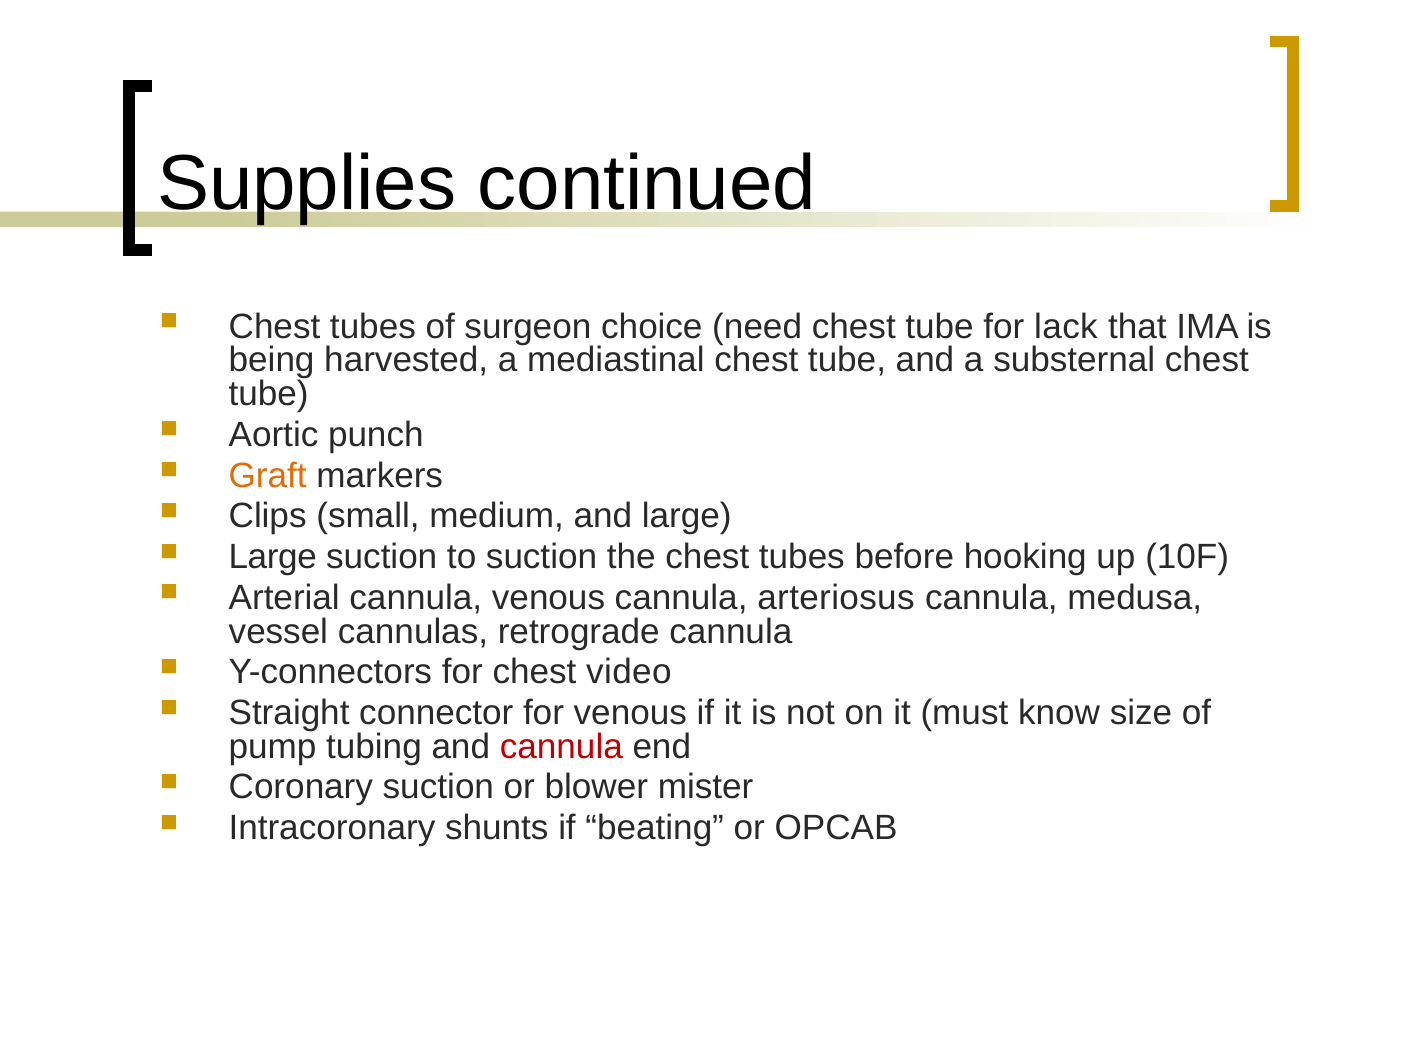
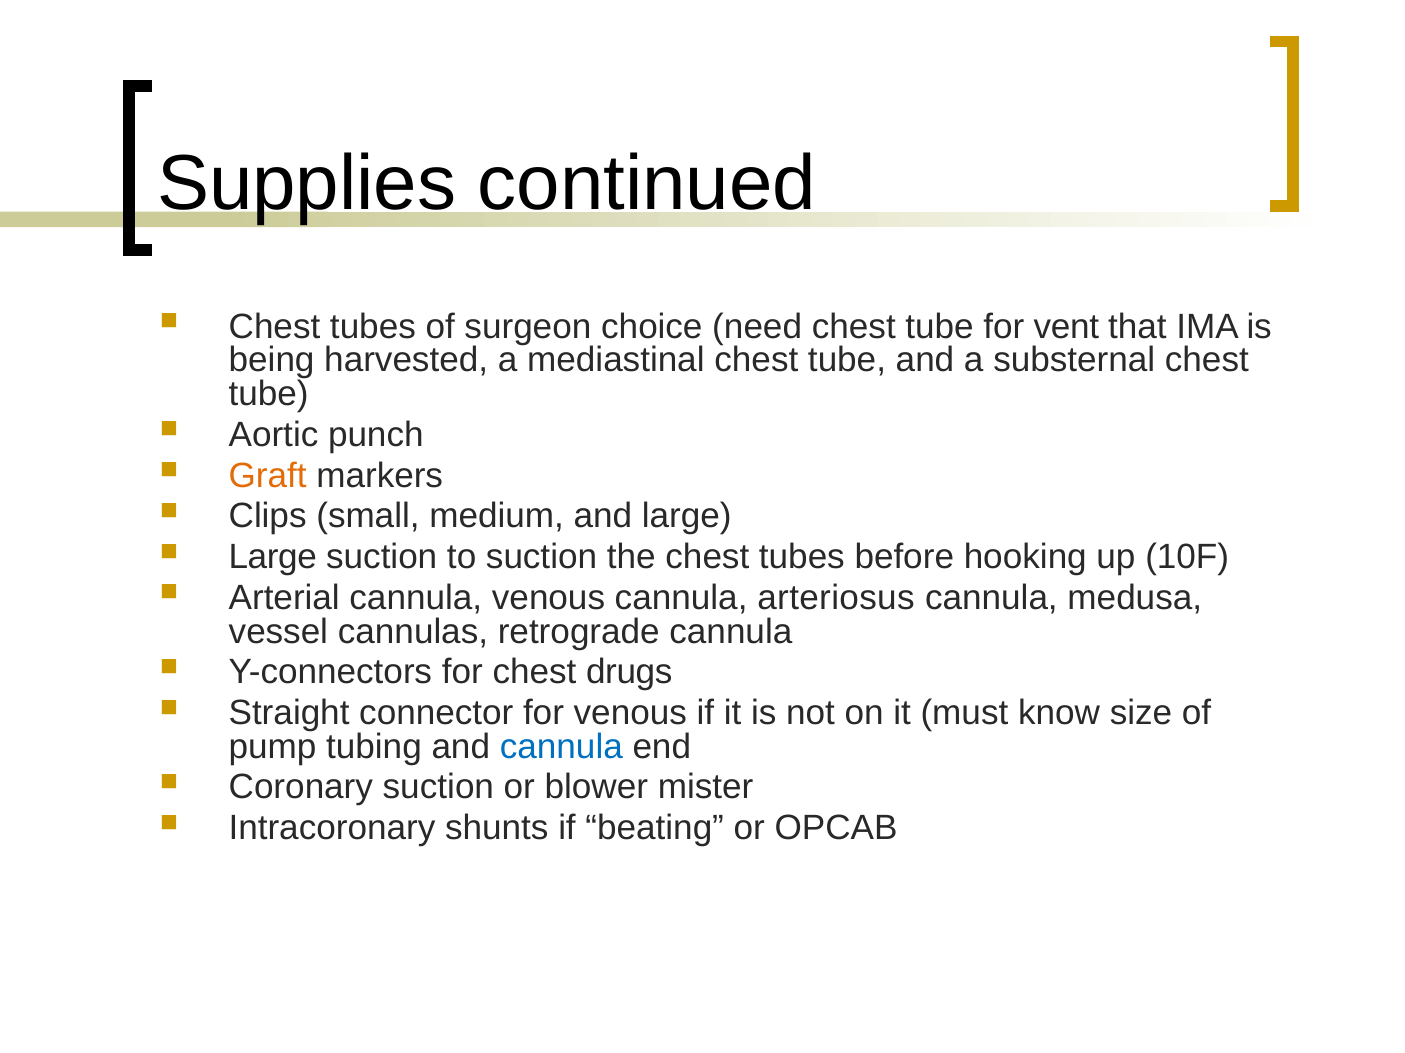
lack: lack -> vent (1066, 327)
video: video -> drugs (629, 673)
cannula colour: red -> blue (561, 747)
